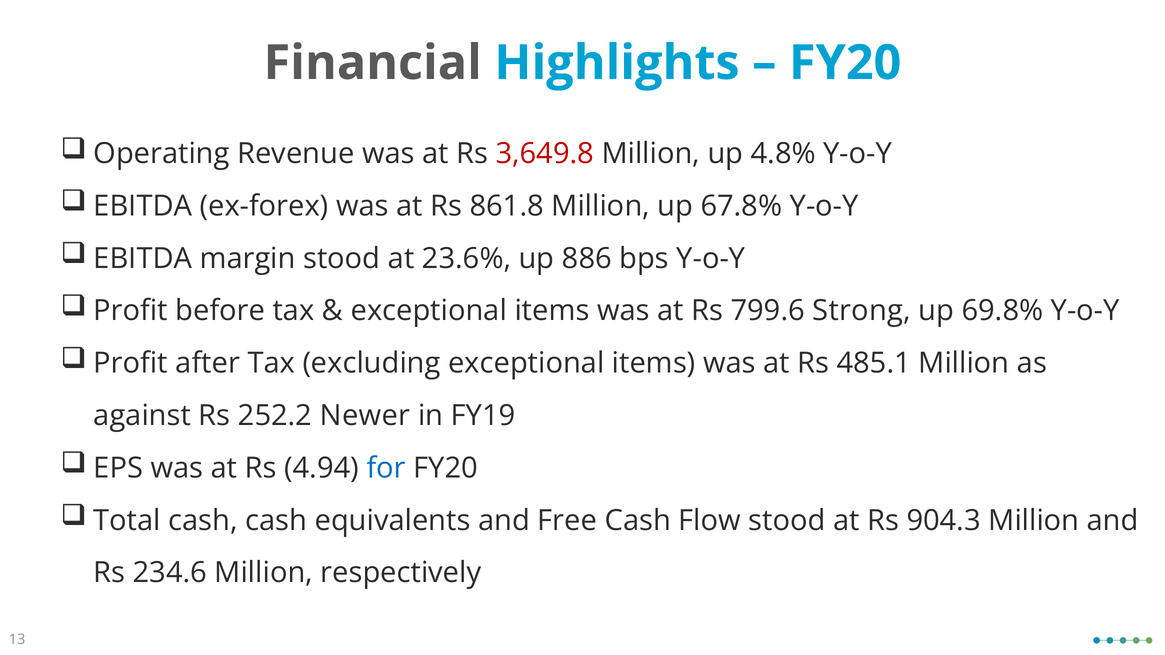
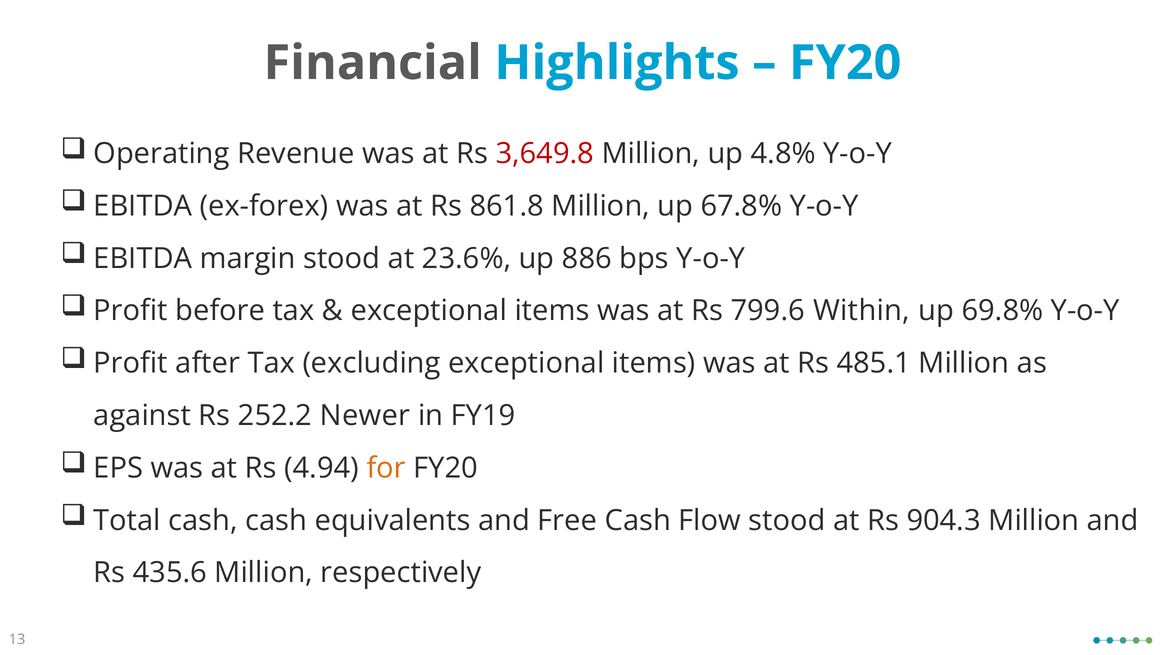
Strong: Strong -> Within (862, 311)
for colour: blue -> orange (386, 468)
234.6: 234.6 -> 435.6 (170, 573)
